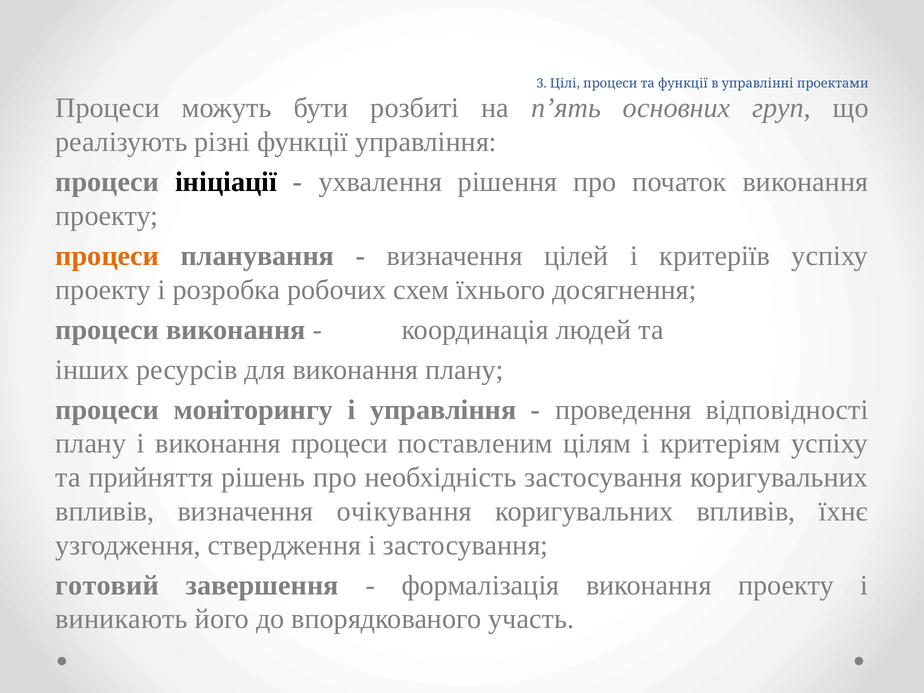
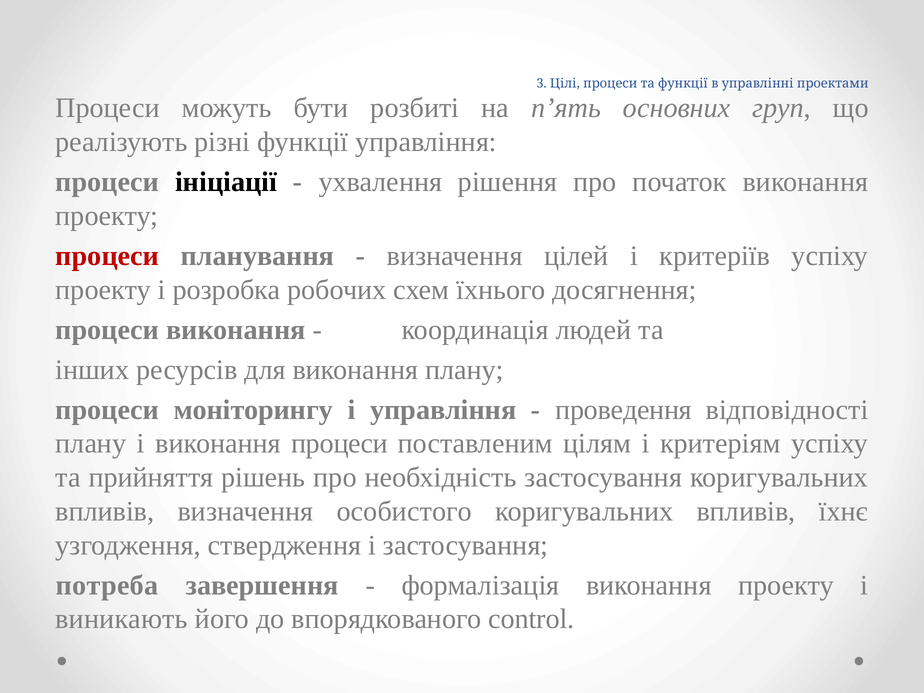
процеси colour: orange -> red (107, 256)
очікування: очікування -> особистого (404, 511)
готовий: готовий -> потреба (107, 585)
участь: участь -> control (531, 619)
